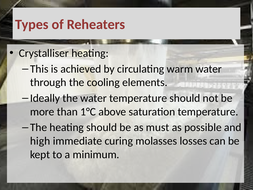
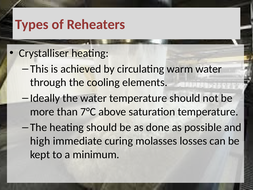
1°C: 1°C -> 7°C (88, 112)
must: must -> done (158, 127)
